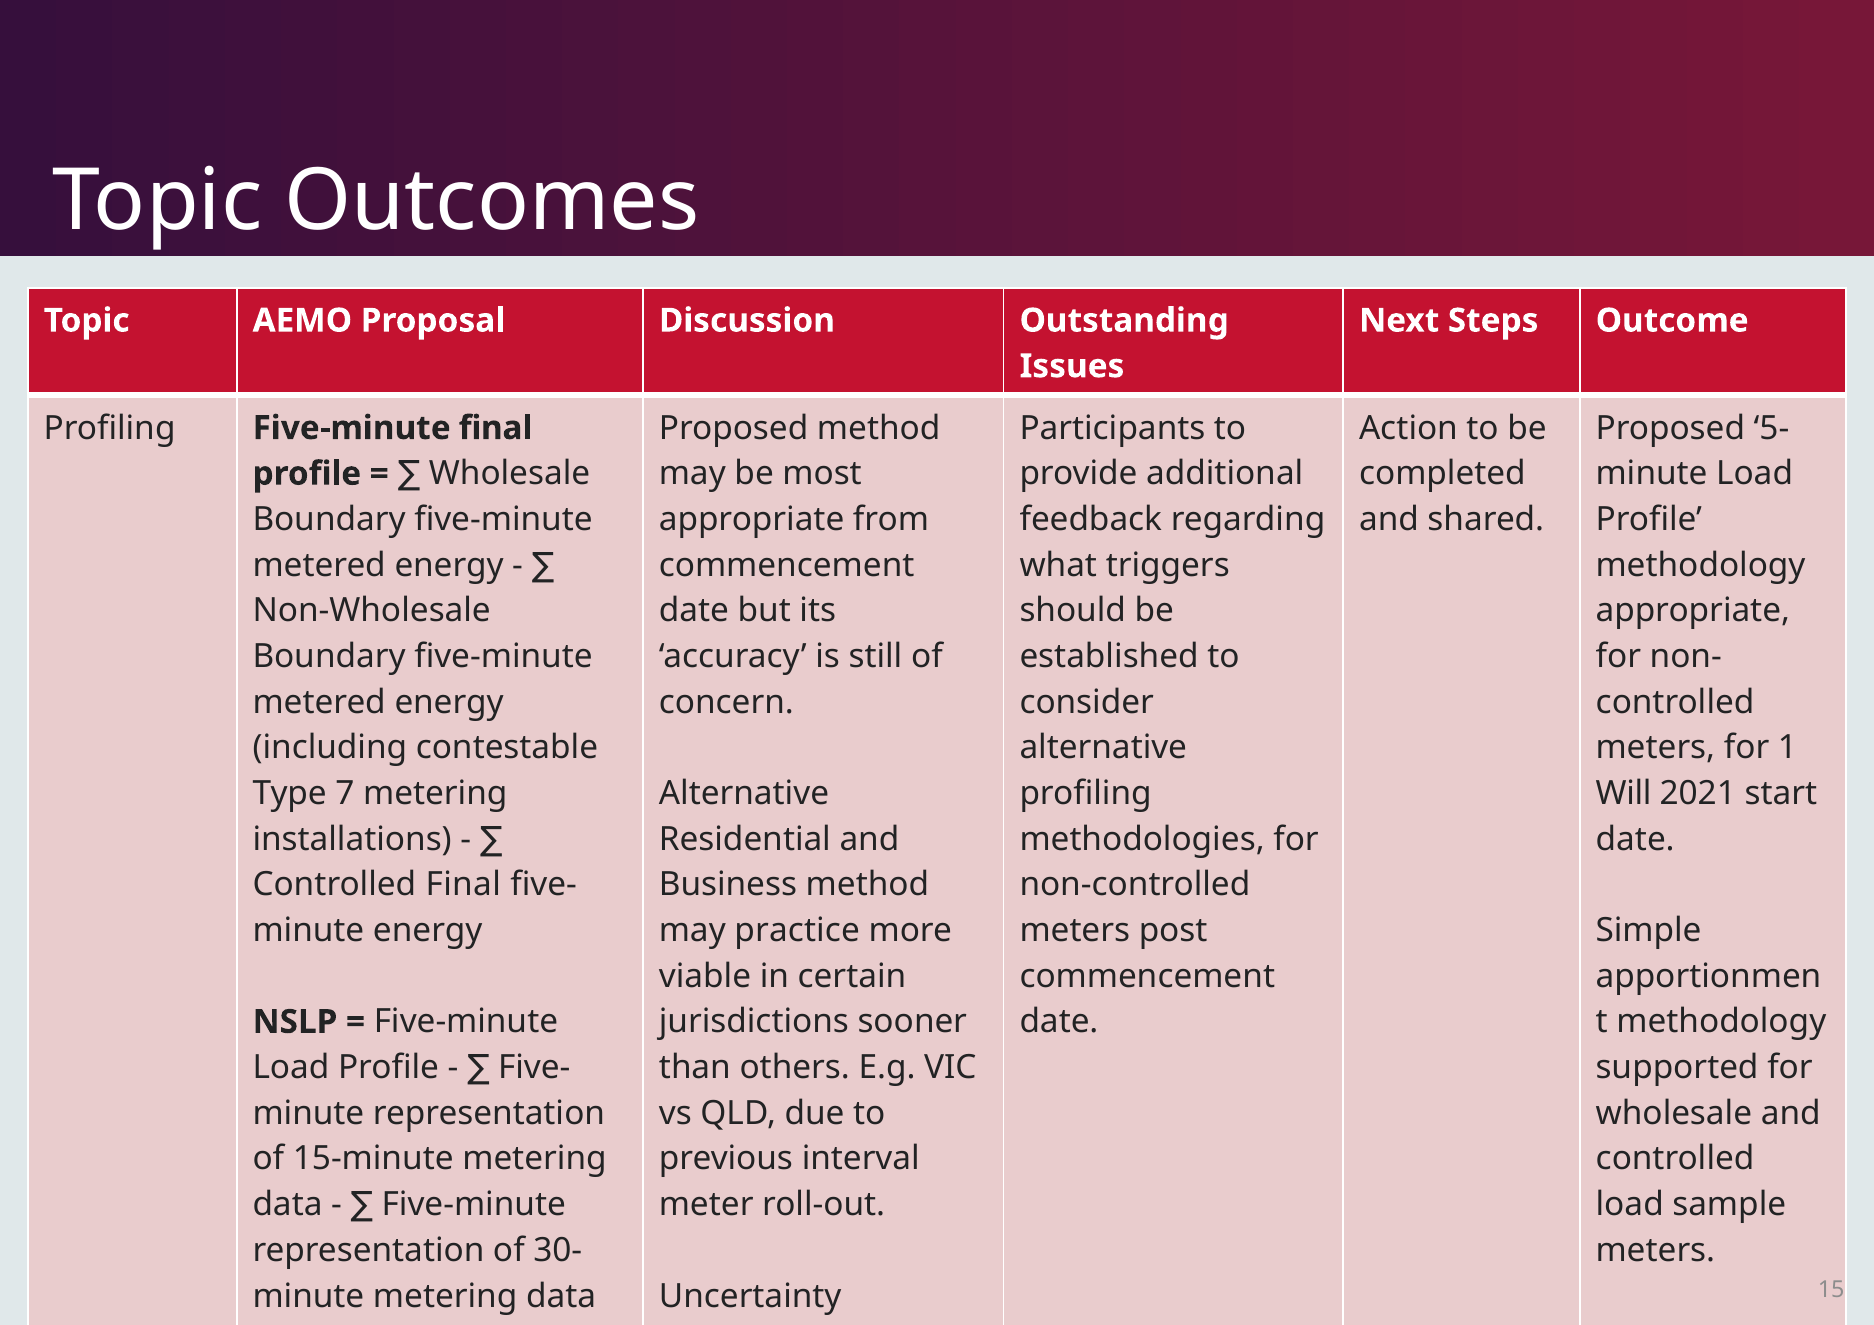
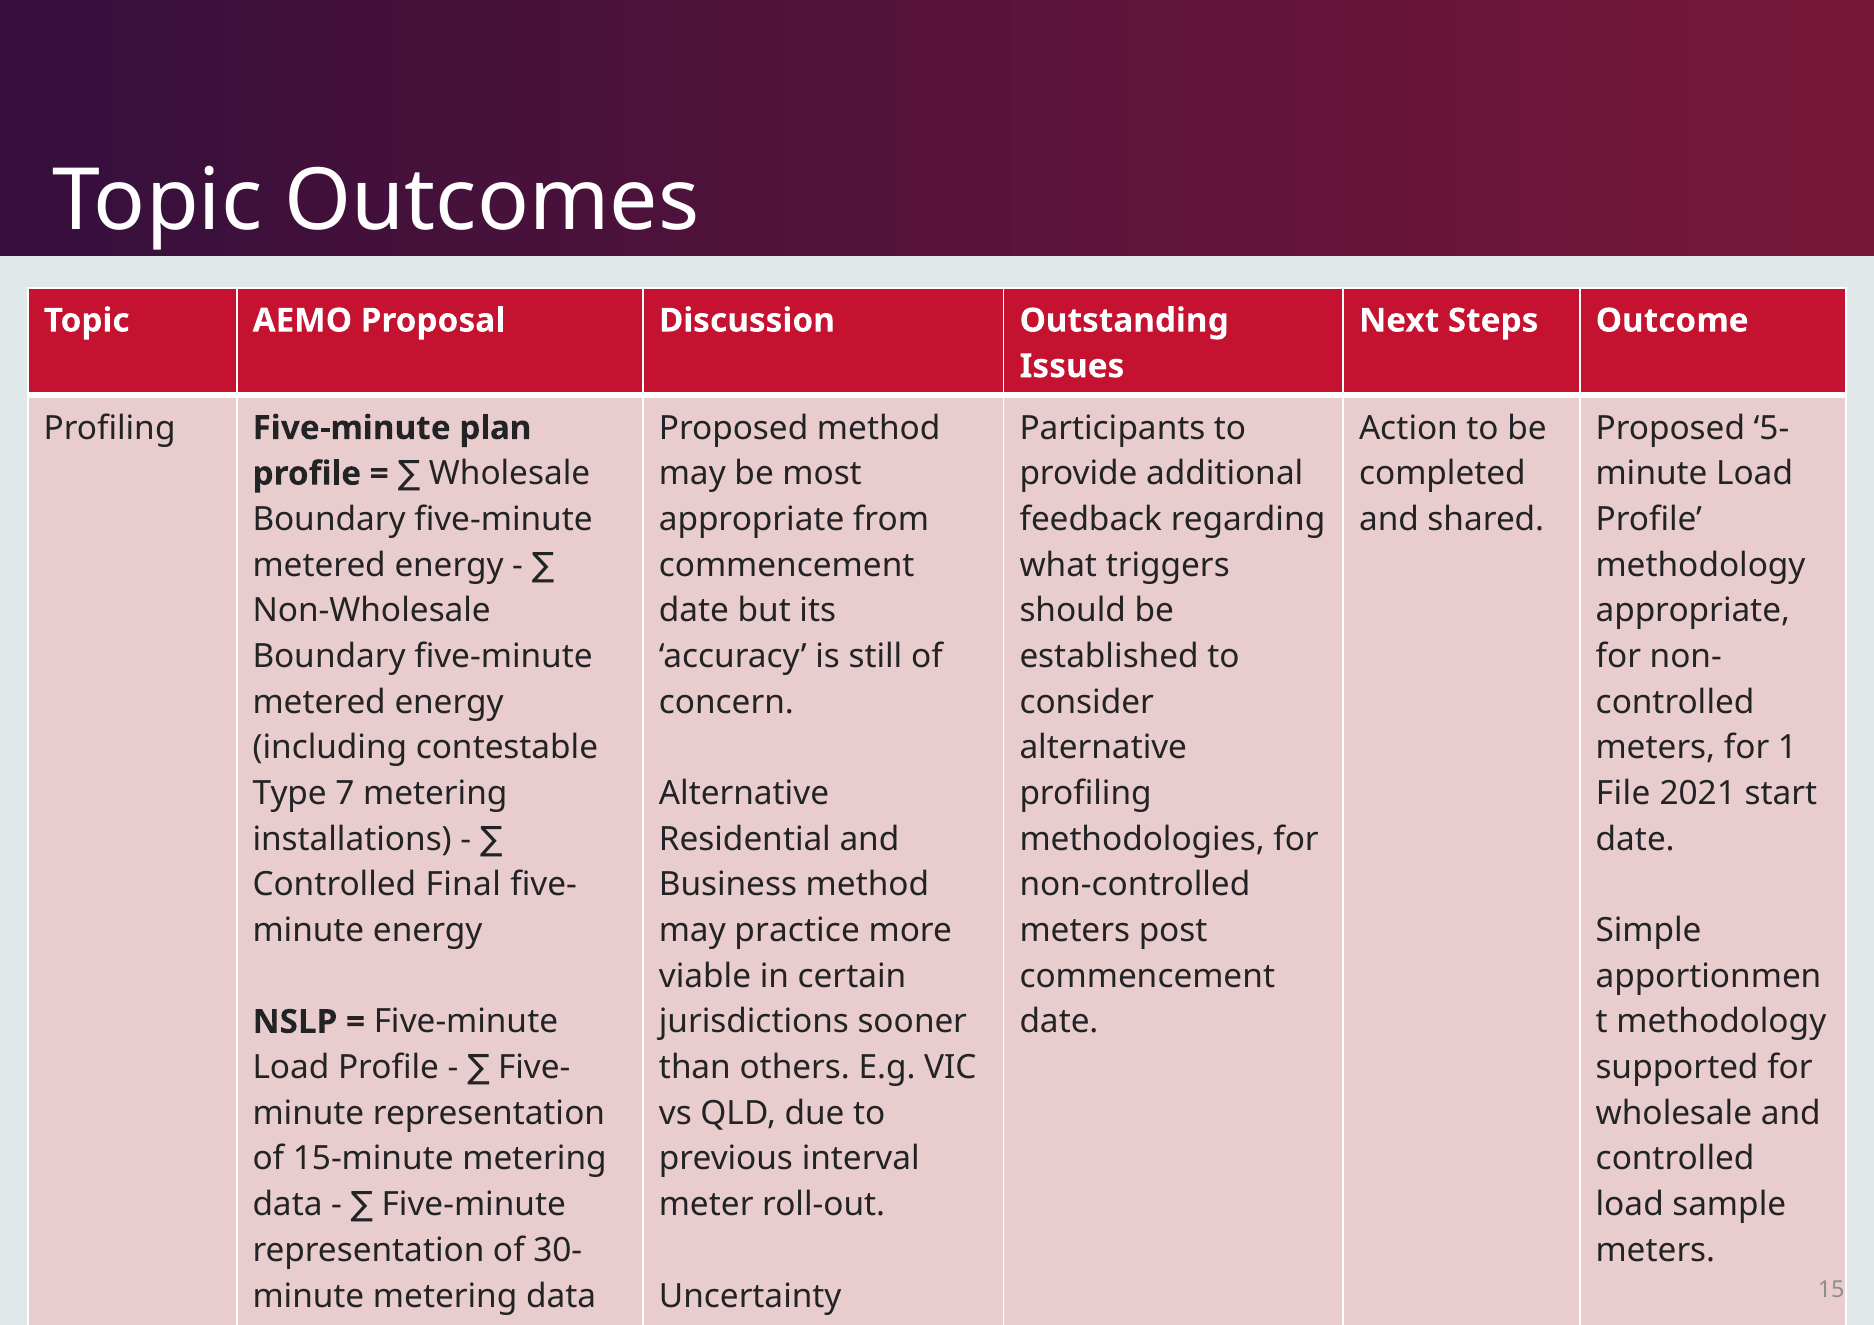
Five-minute final: final -> plan (495, 428)
Will: Will -> File (1623, 794)
